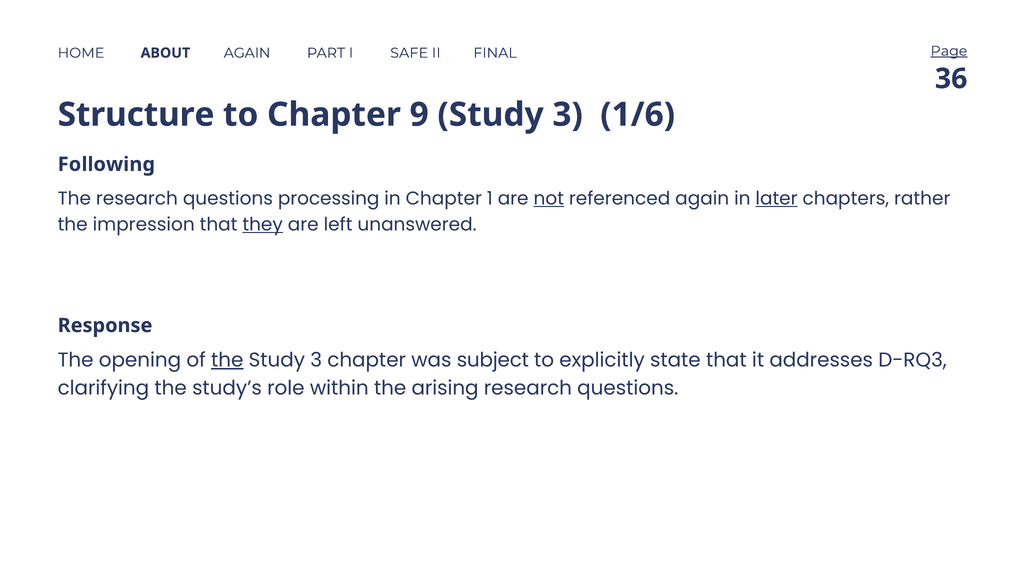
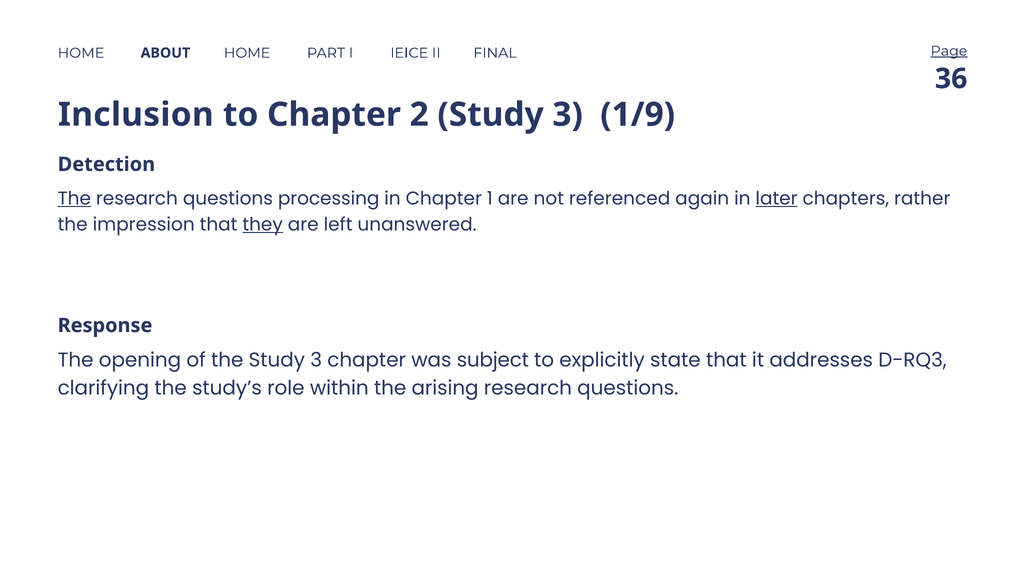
ABOUT AGAIN: AGAIN -> HOME (247, 53)
SAFE: SAFE -> IEICE (409, 53)
Structure: Structure -> Inclusion (136, 115)
9: 9 -> 2 (419, 115)
1/6: 1/6 -> 1/9 (638, 115)
Following: Following -> Detection (106, 164)
The underline: none -> present (74, 199)
not underline: present -> none (549, 199)
the underline: present -> none (227, 360)
